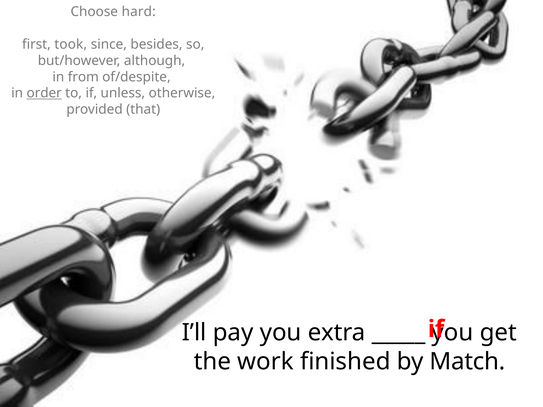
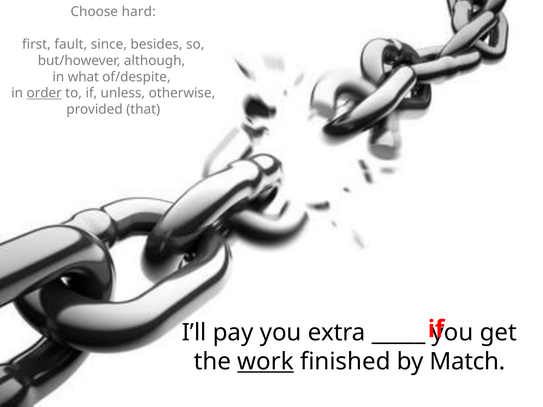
took: took -> fault (71, 44)
from: from -> what (83, 77)
work underline: none -> present (266, 362)
